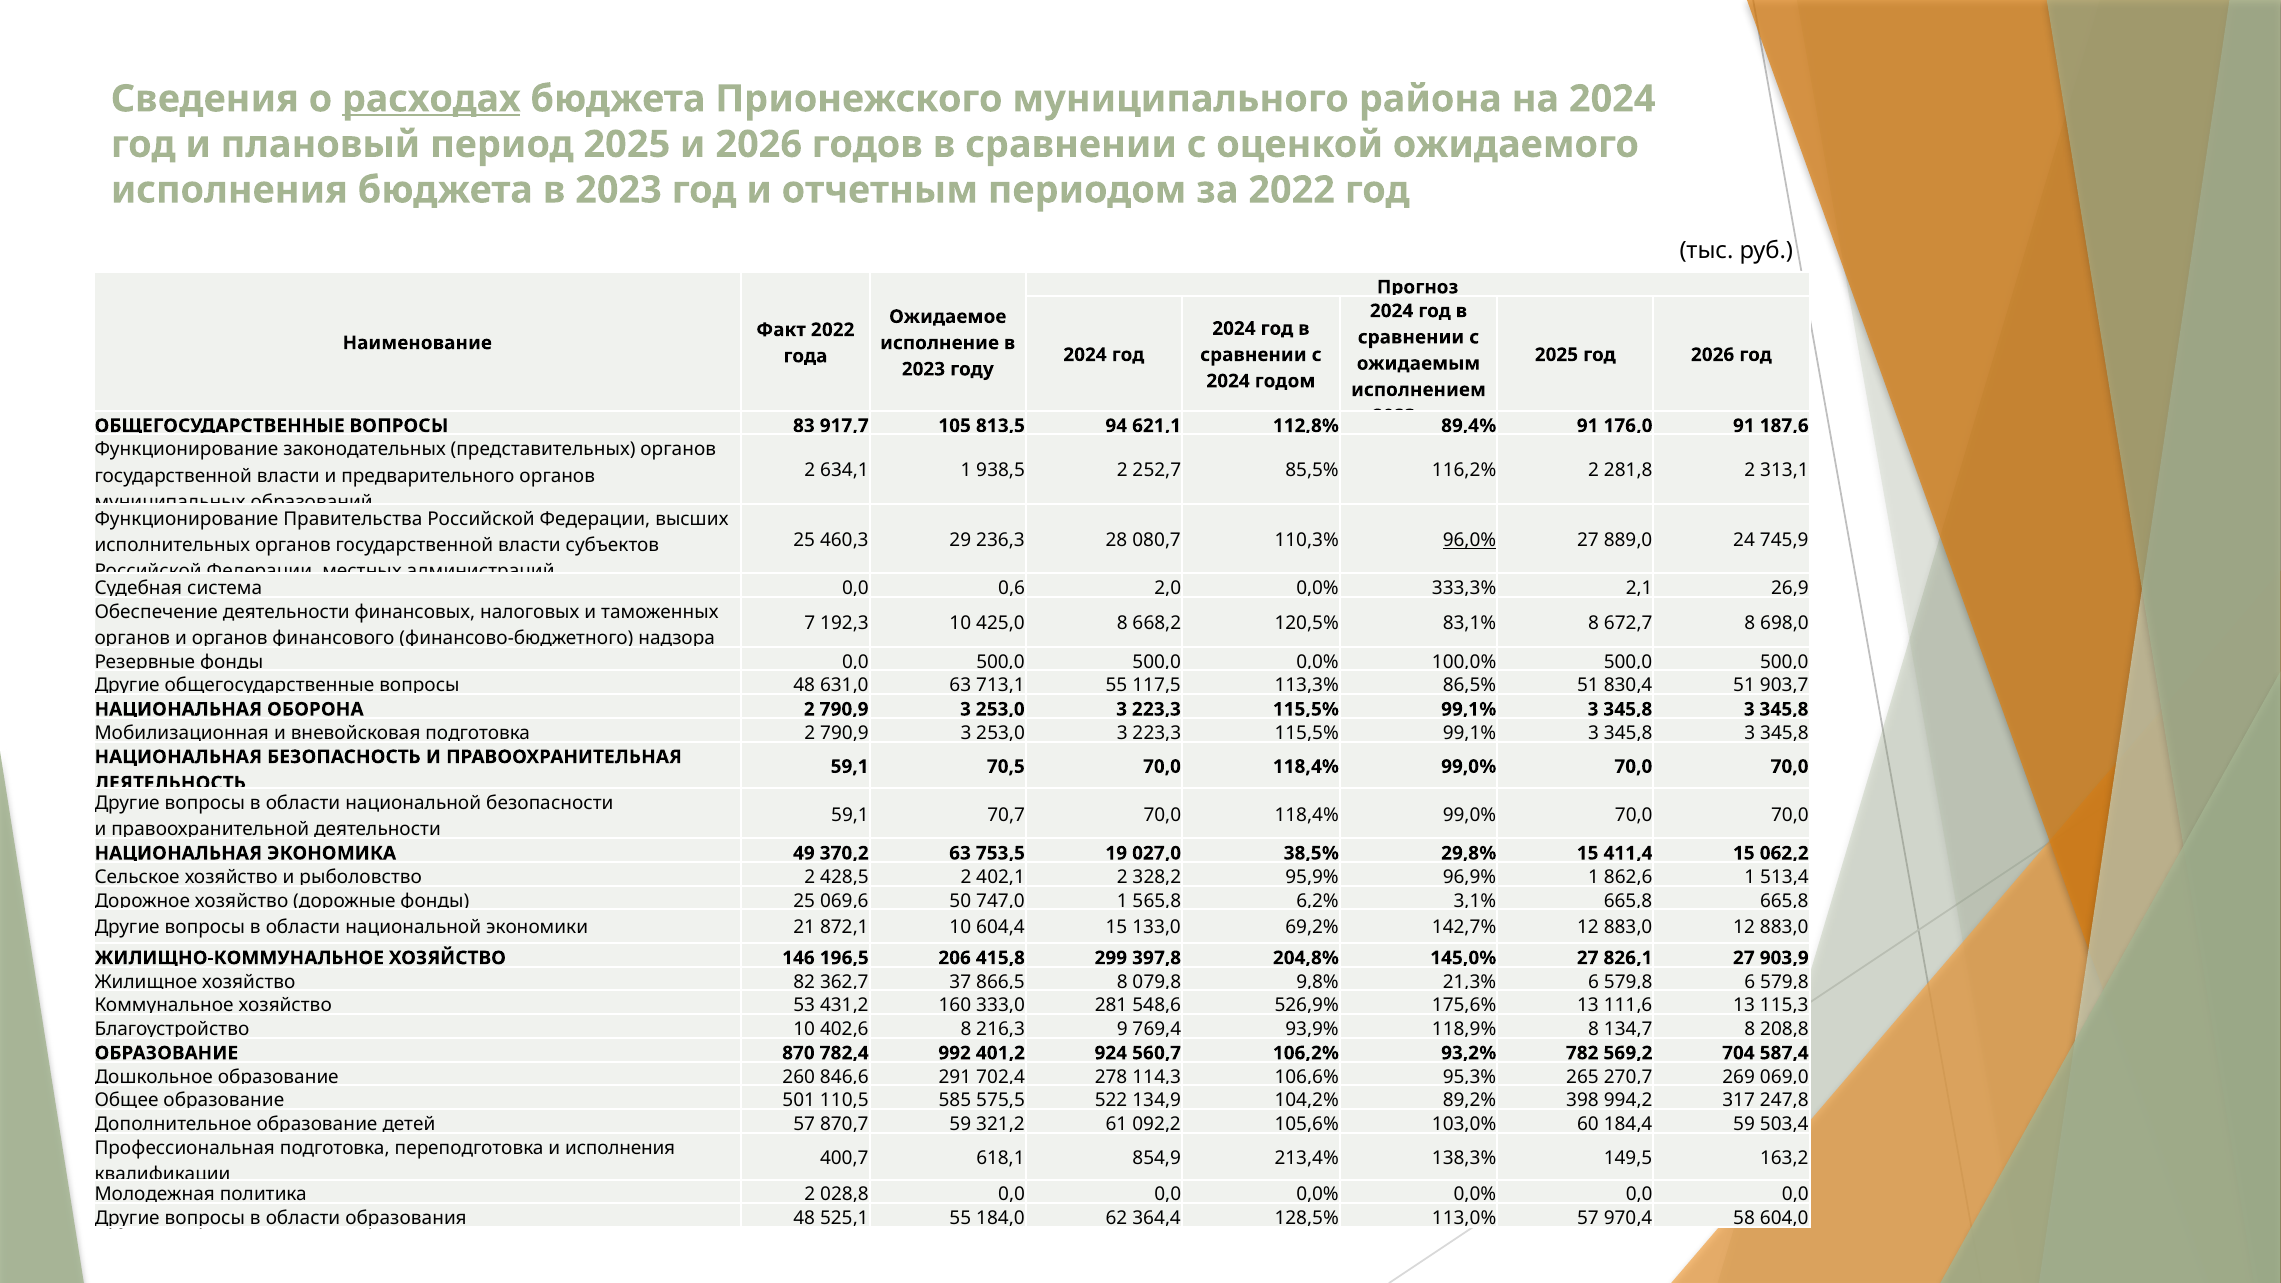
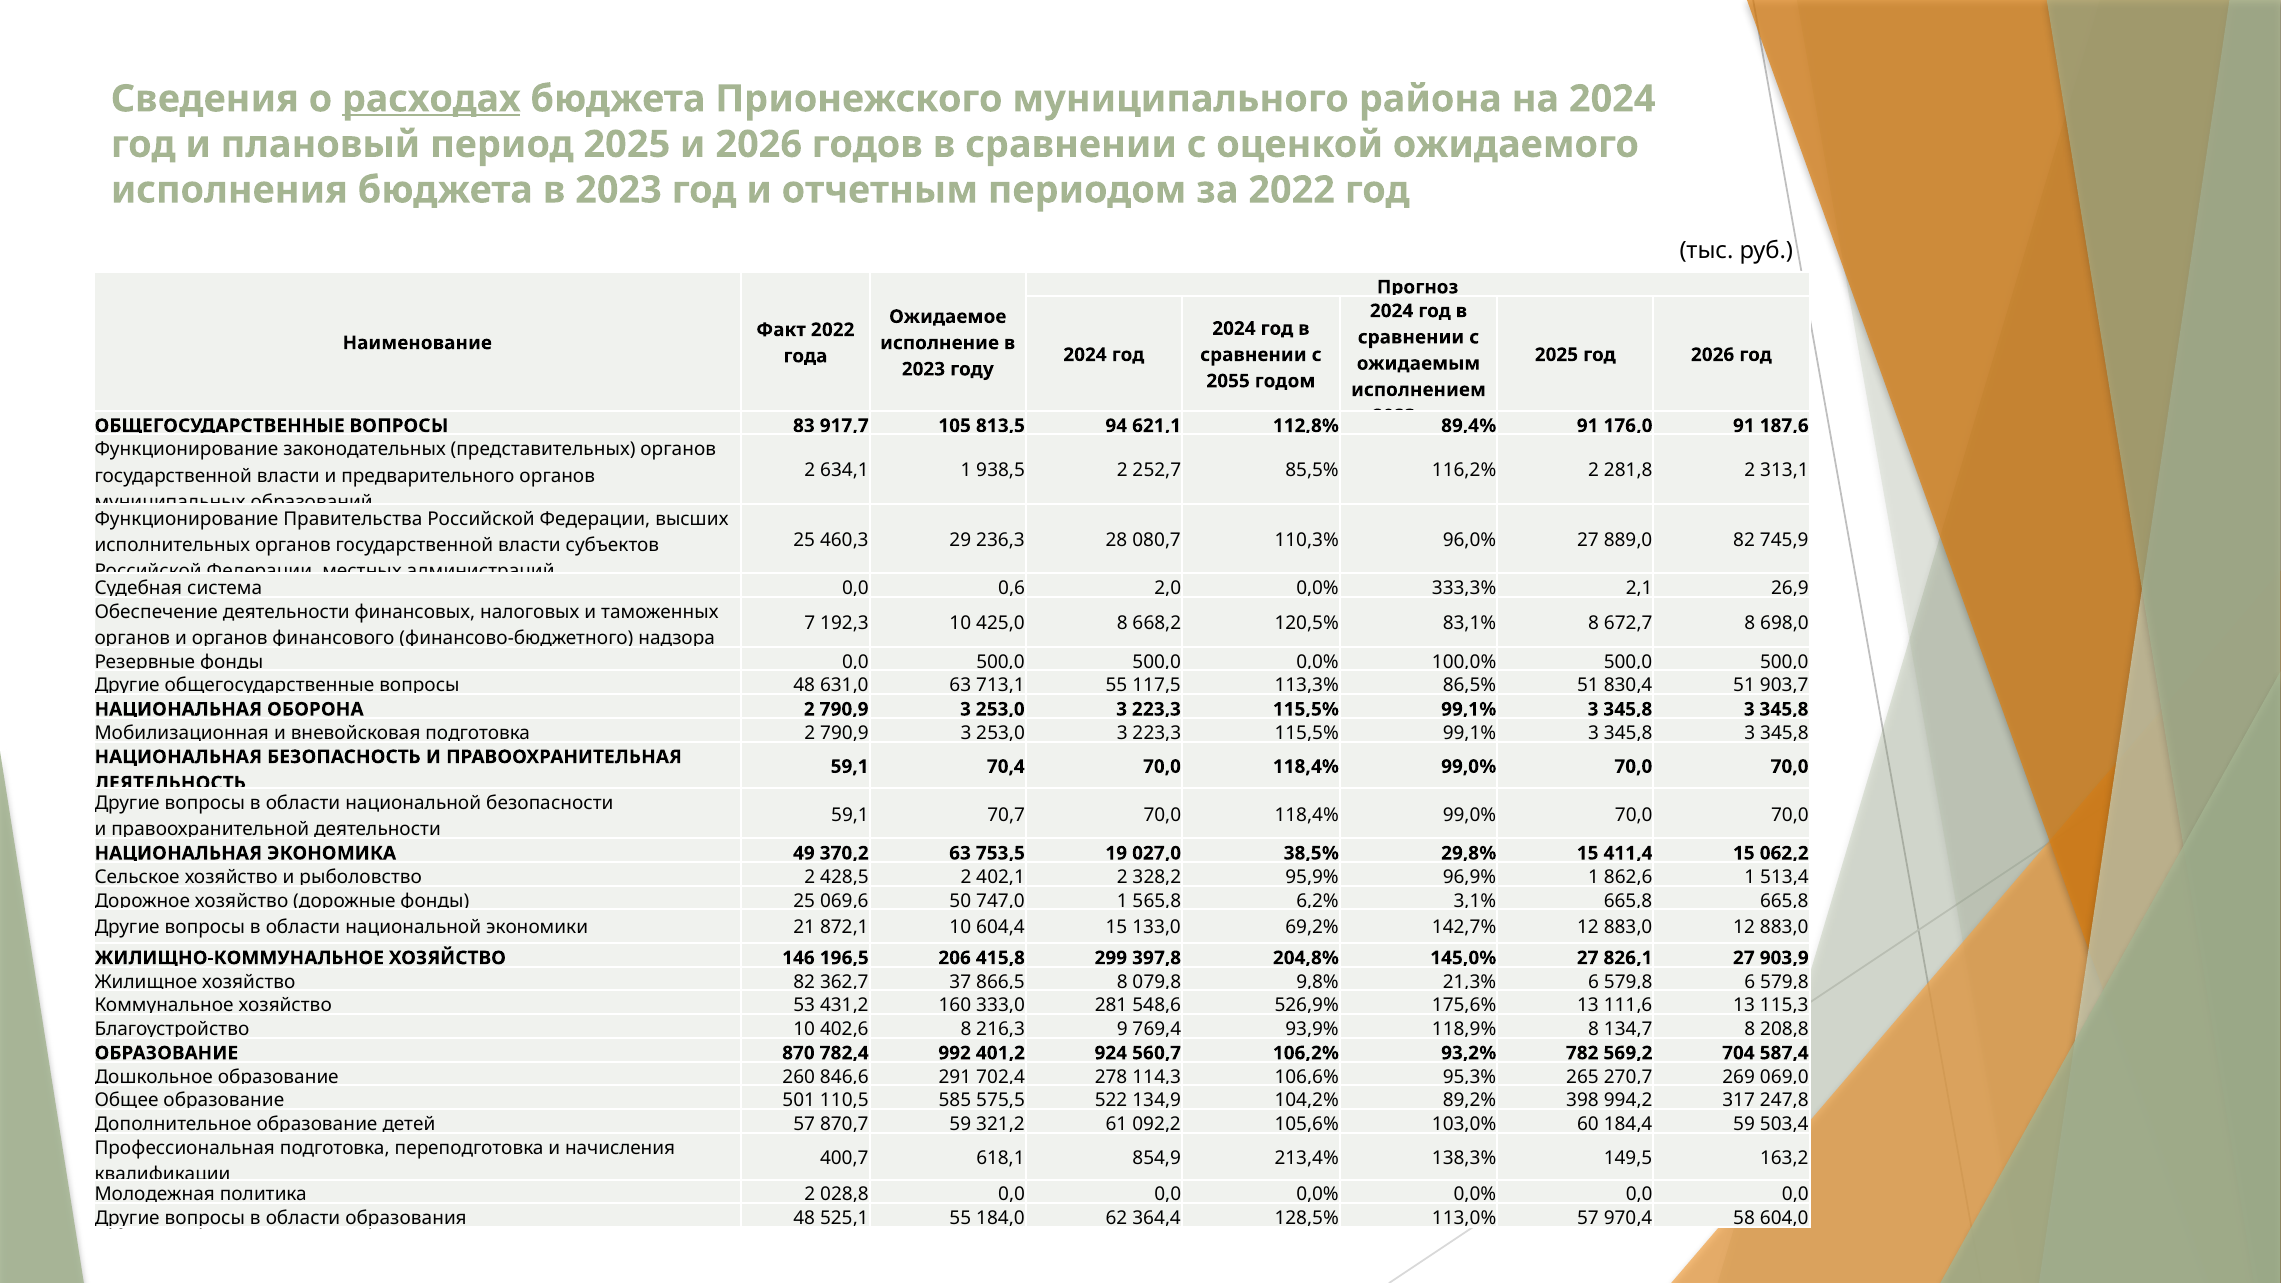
2024: 2024 -> 2055 (1228, 381)
96,0% underline: present -> none (1469, 540)
889,0 24: 24 -> 82 (1744, 540)
70,5: 70,5 -> 70,4 (1006, 767)
и исполнения: исполнения -> начисления (620, 1148)
